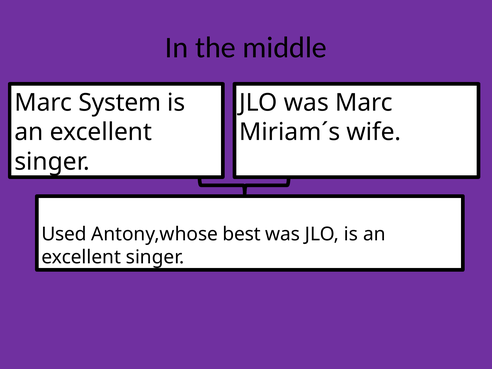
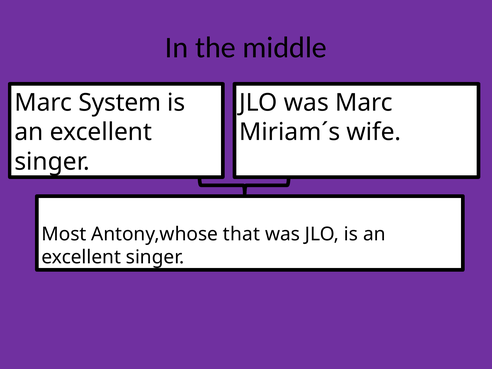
Used: Used -> Most (64, 234)
best: best -> that (241, 234)
